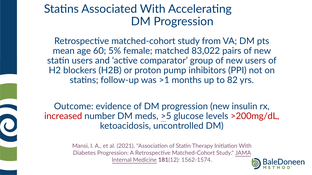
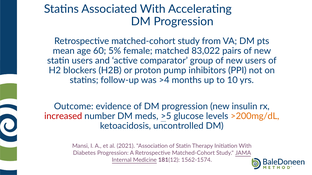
>1: >1 -> >4 (164, 80)
82: 82 -> 10 (232, 80)
>200mg/dL colour: red -> orange (255, 116)
